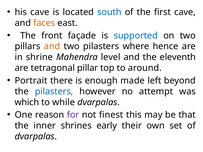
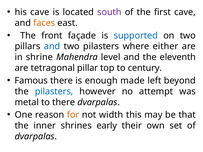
south colour: blue -> purple (109, 12)
and colour: orange -> blue (52, 46)
hence: hence -> either (166, 46)
around: around -> century (145, 68)
Portrait: Portrait -> Famous (31, 81)
which: which -> metal (27, 102)
to while: while -> there (64, 102)
for colour: purple -> orange (73, 115)
finest: finest -> width (111, 115)
